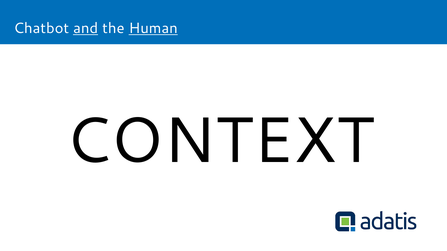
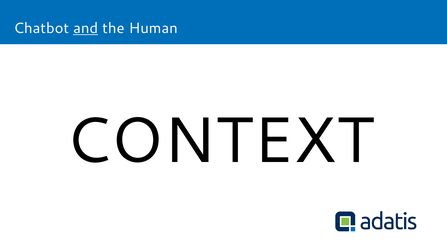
Human underline: present -> none (153, 28)
